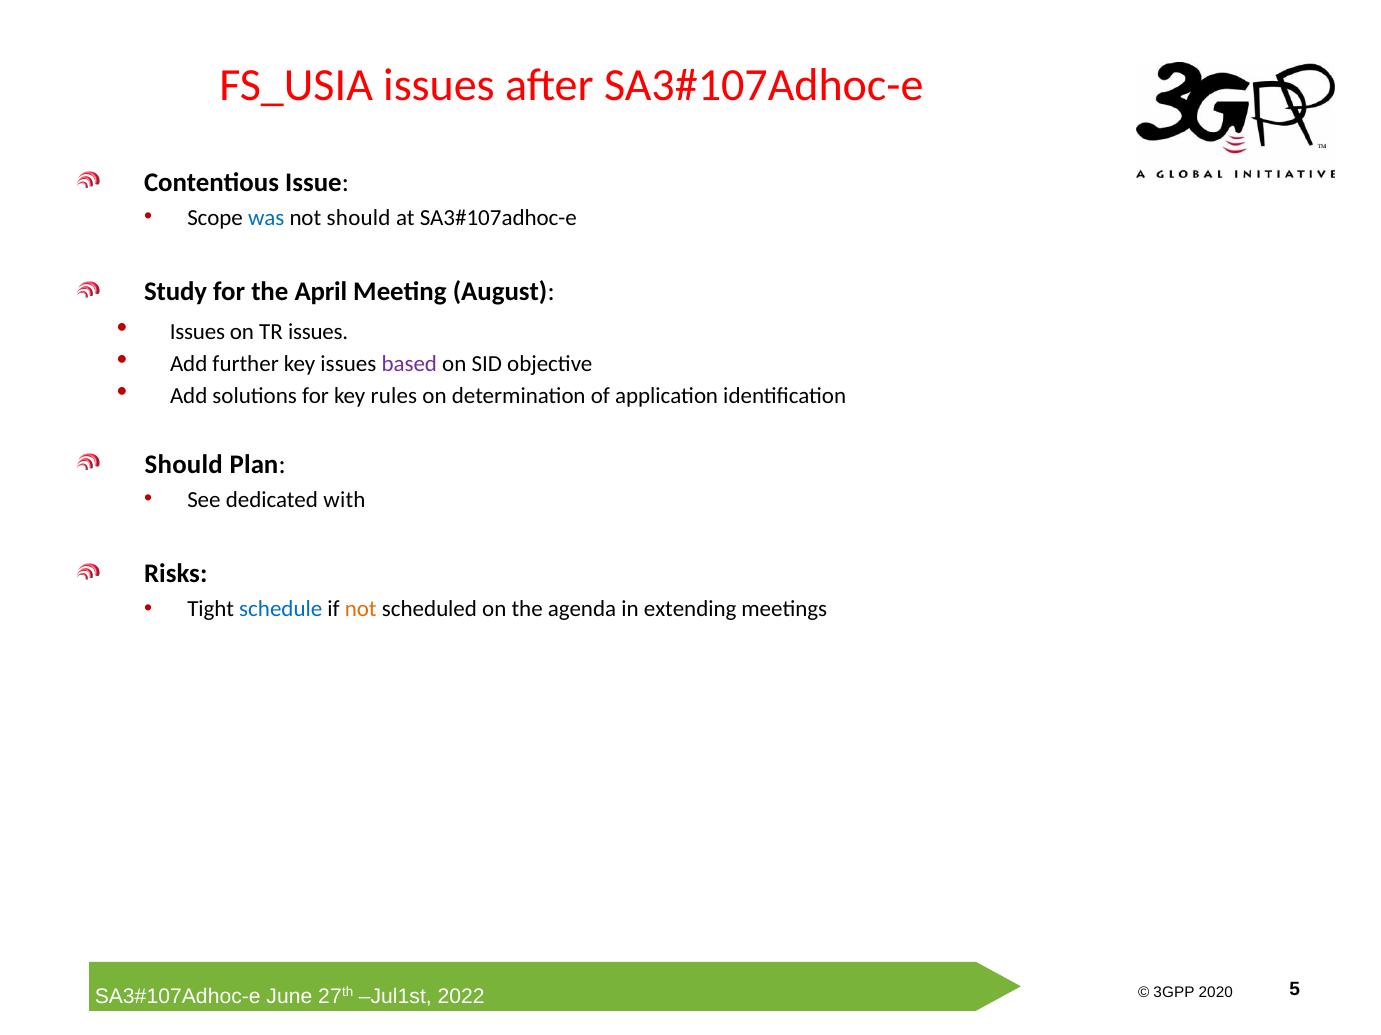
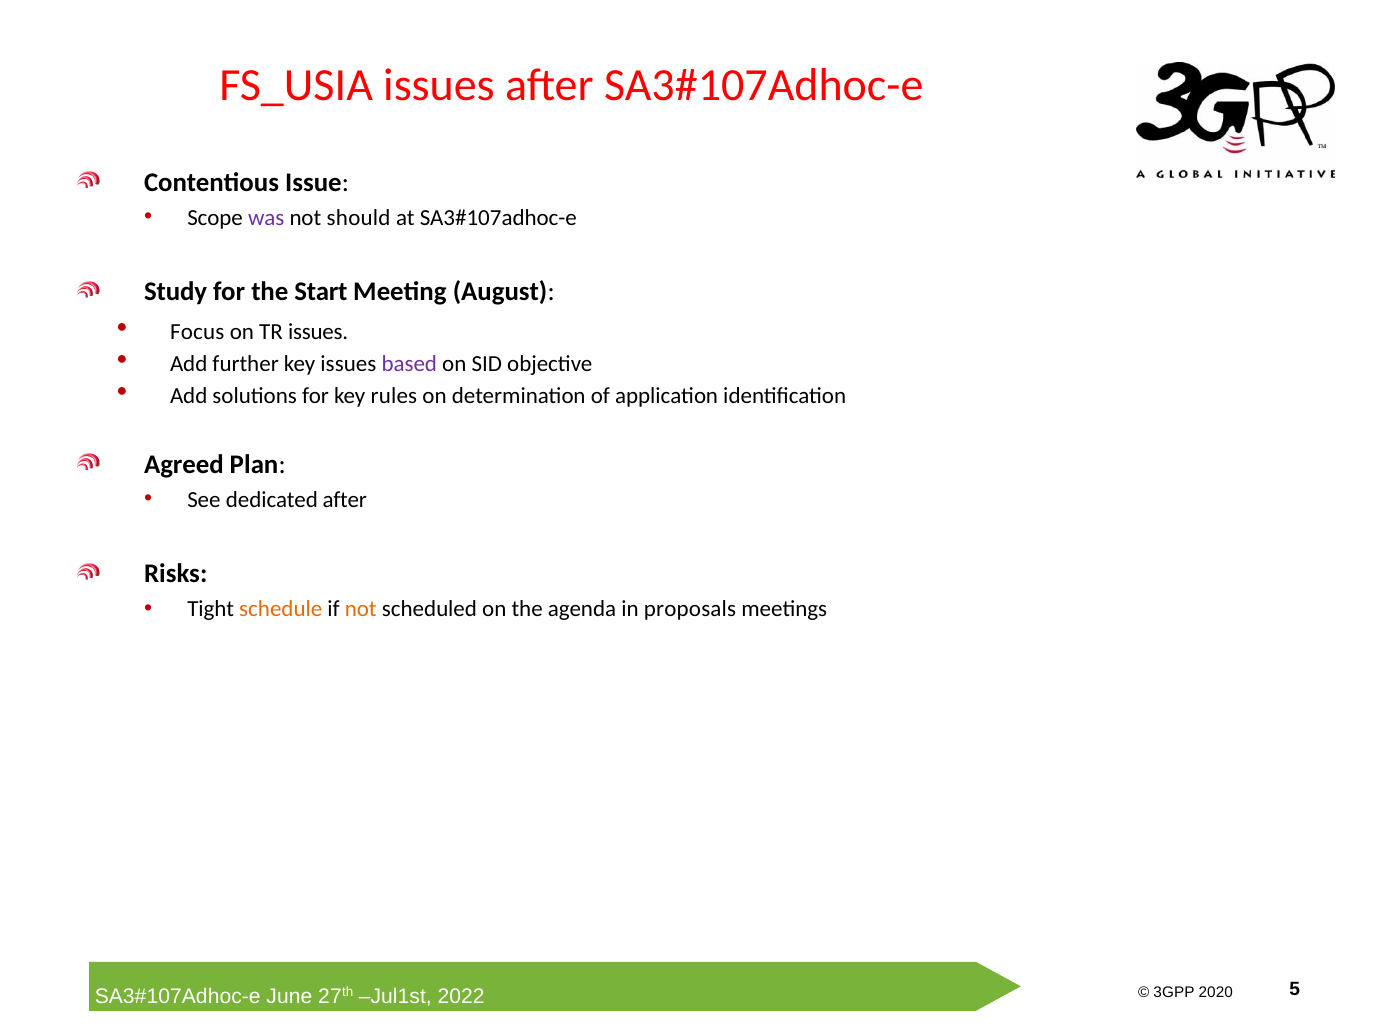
was colour: blue -> purple (266, 218)
April: April -> Start (321, 292)
Issues: Issues -> Focus (197, 332)
Should: Should -> Agreed (184, 464)
dedicated with: with -> after (345, 500)
schedule colour: blue -> orange (281, 609)
extending: extending -> proposals (690, 609)
